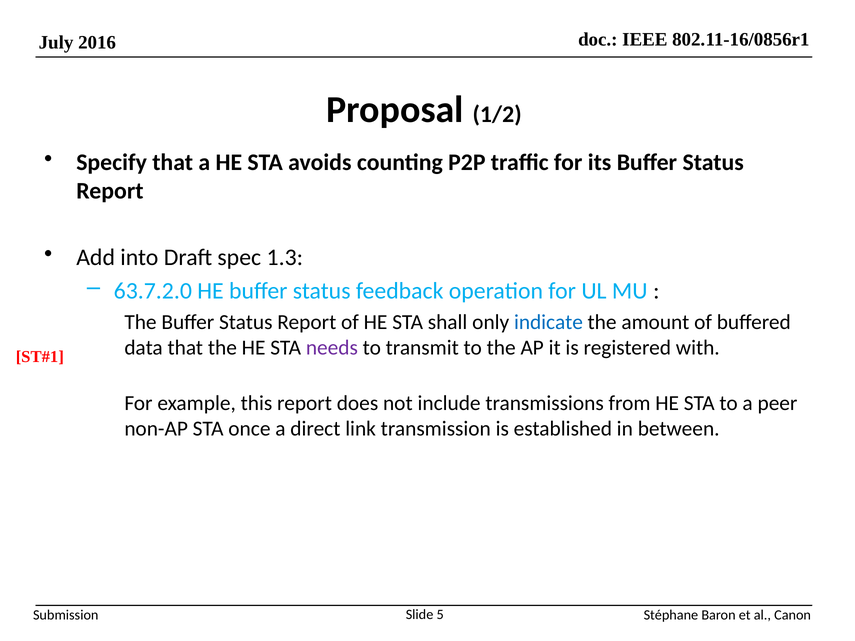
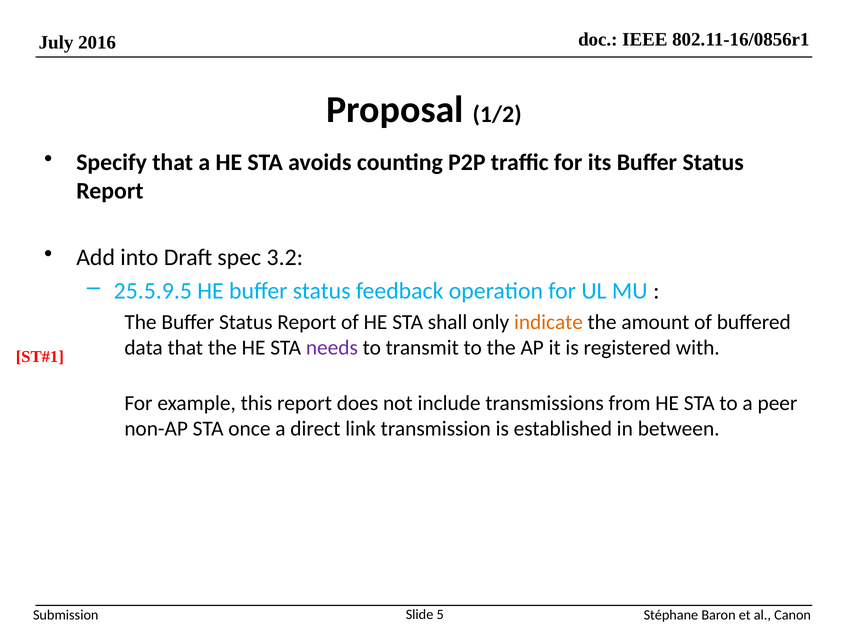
1.3: 1.3 -> 3.2 (285, 258)
63.7.2.0: 63.7.2.0 -> 25.5.9.5 (153, 291)
indicate colour: blue -> orange (548, 322)
